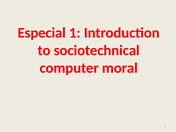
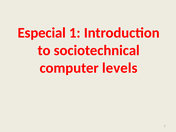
moral: moral -> levels (120, 68)
